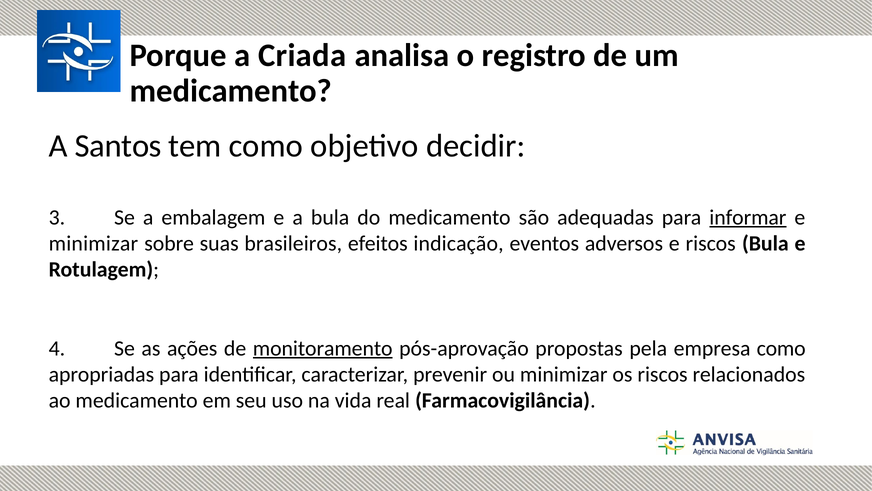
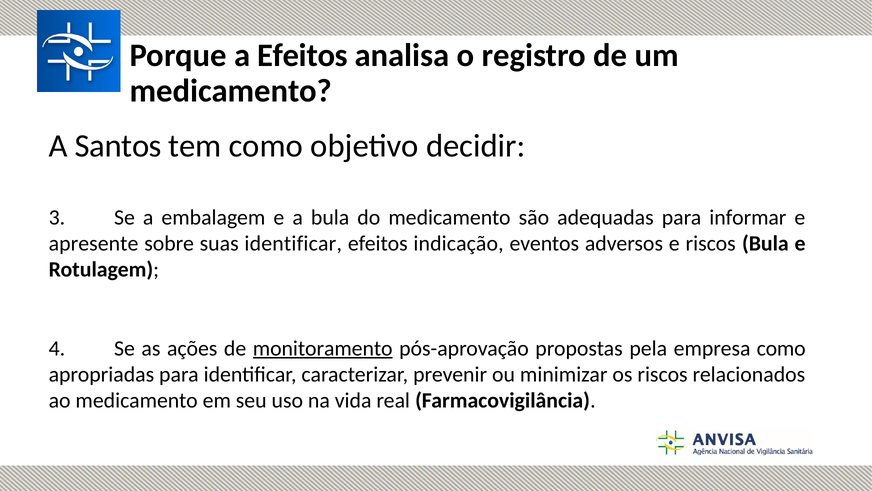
a Criada: Criada -> Efeitos (303, 56)
informar underline: present -> none (748, 217)
minimizar: minimizar -> apresente (94, 243)
suas brasileiros: brasileiros -> identificar (293, 243)
